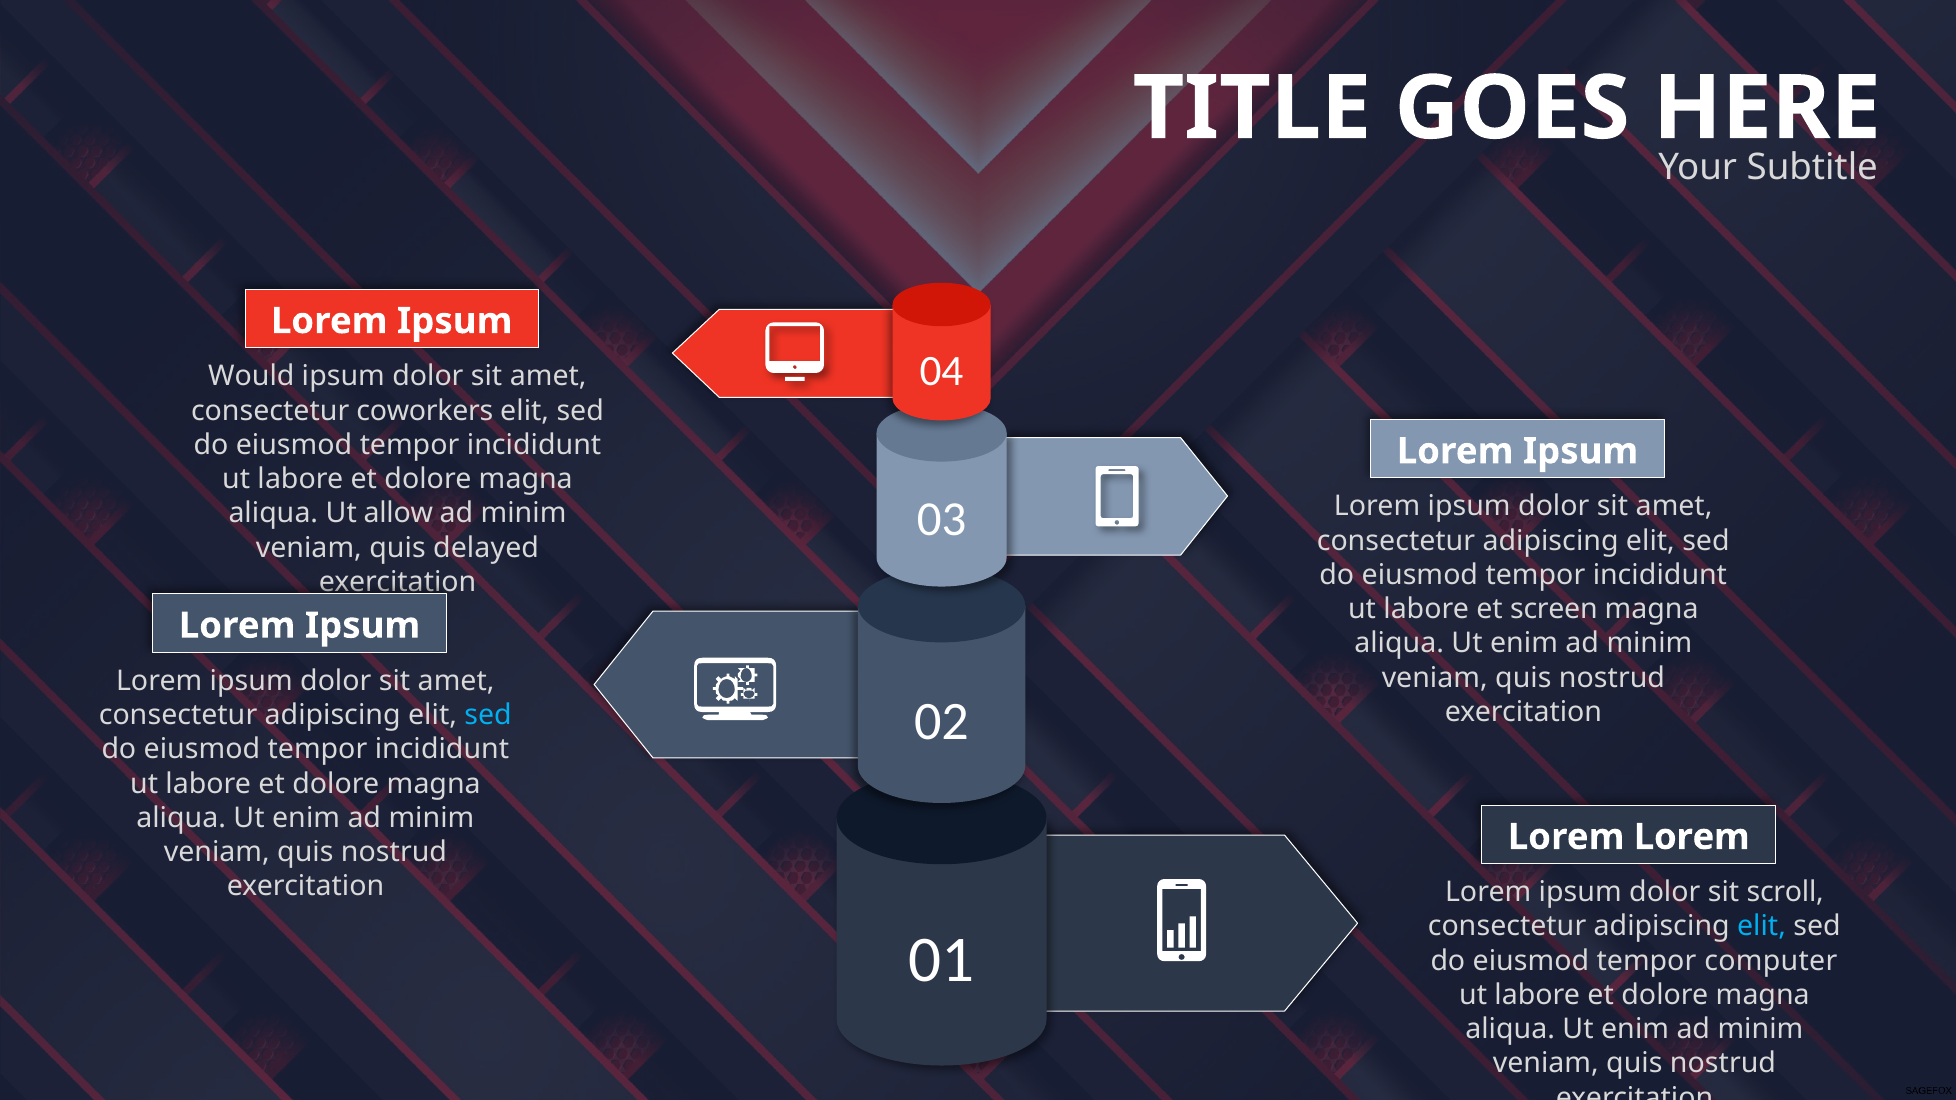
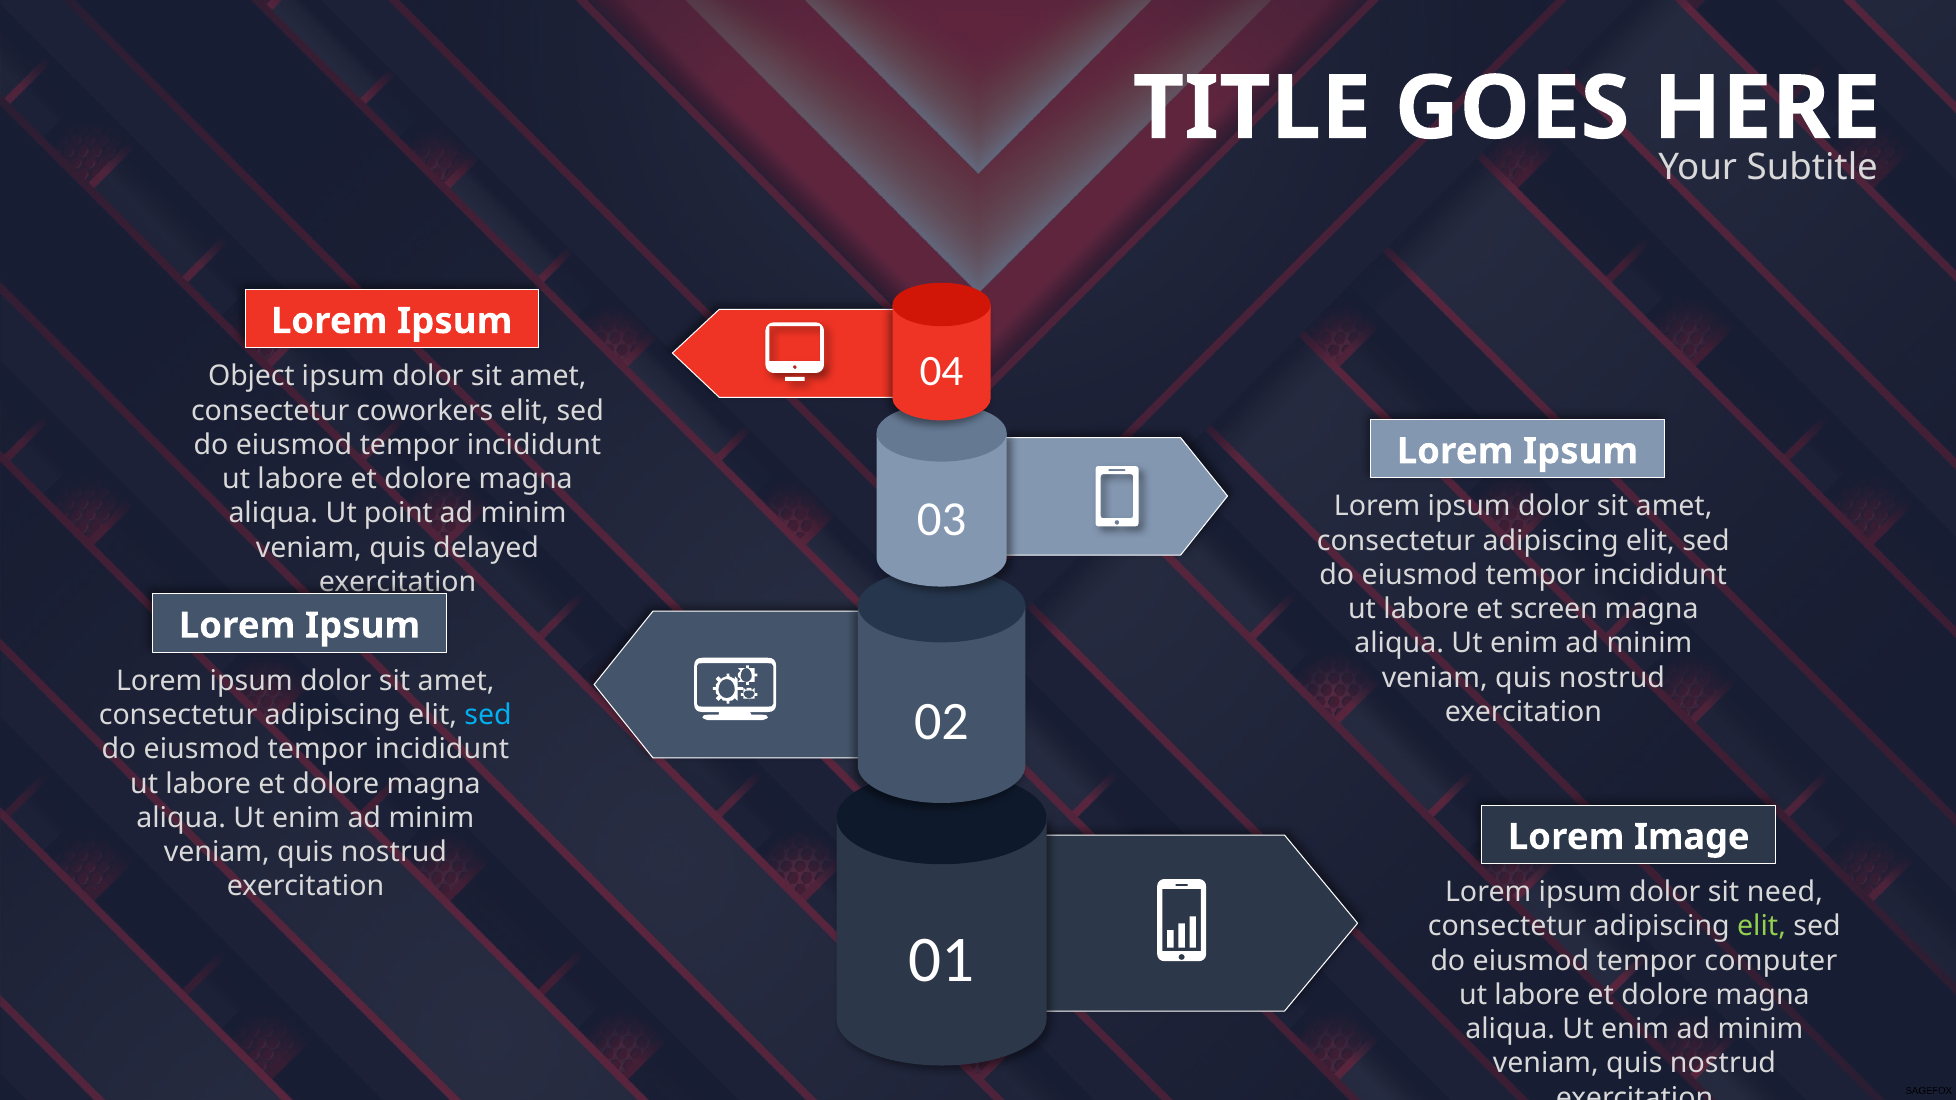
Would: Would -> Object (251, 377)
allow: allow -> point (398, 514)
Lorem: Lorem -> Image (1692, 837)
scroll: scroll -> need (1785, 892)
elit colour: light blue -> light green (1761, 927)
